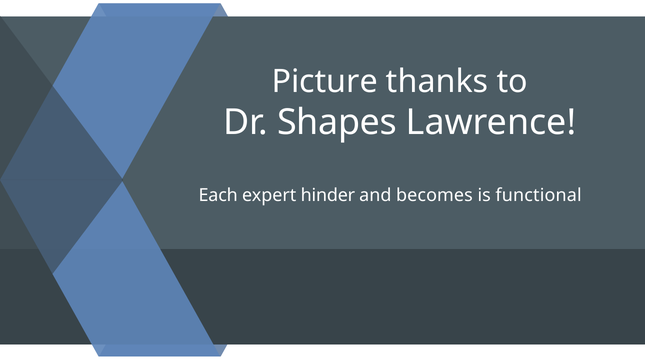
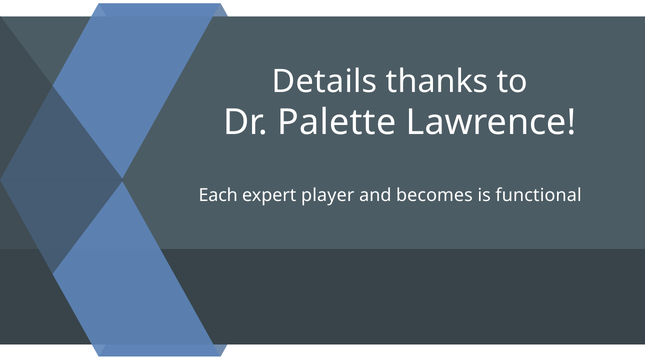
Picture: Picture -> Details (325, 81)
Shapes: Shapes -> Palette (337, 123)
hinder: hinder -> player (328, 195)
